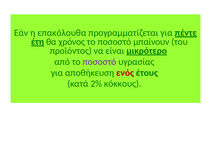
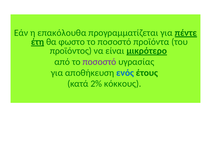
χρόνος: χρόνος -> φωστο (72, 42)
μπαίνουν: μπαίνουν -> προϊόντα (151, 42)
ενός colour: red -> blue (125, 72)
